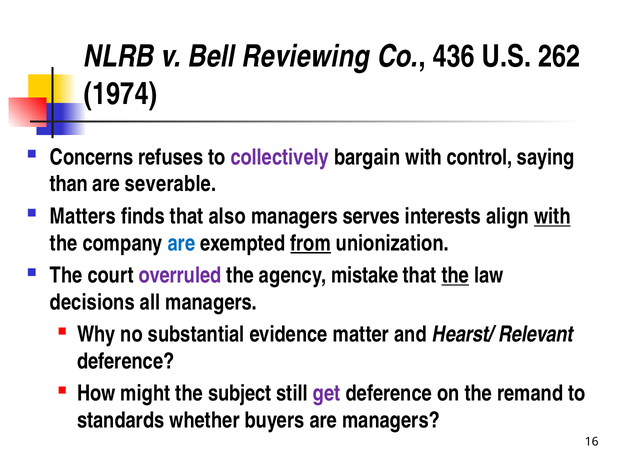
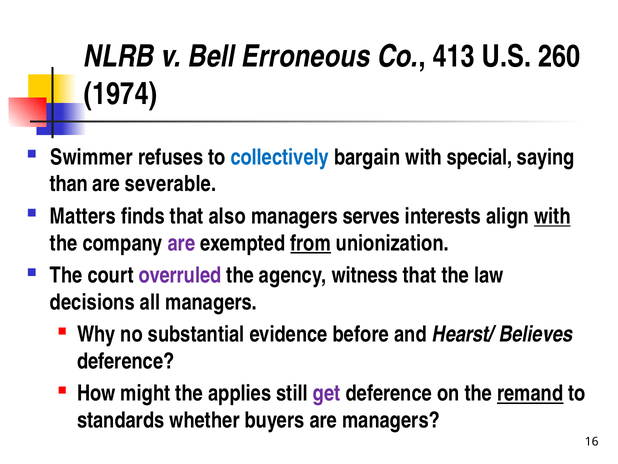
Reviewing: Reviewing -> Erroneous (306, 57)
436: 436 -> 413 (454, 57)
262: 262 -> 260 (559, 57)
Concerns: Concerns -> Swimmer (91, 157)
collectively colour: purple -> blue (280, 157)
control: control -> special (480, 157)
are colour: blue -> purple (181, 243)
mistake: mistake -> witness (365, 275)
the underline: present -> none (455, 275)
matter: matter -> before (361, 334)
Relevant: Relevant -> Believes (536, 334)
subject: subject -> applies (240, 393)
remand underline: none -> present (530, 393)
